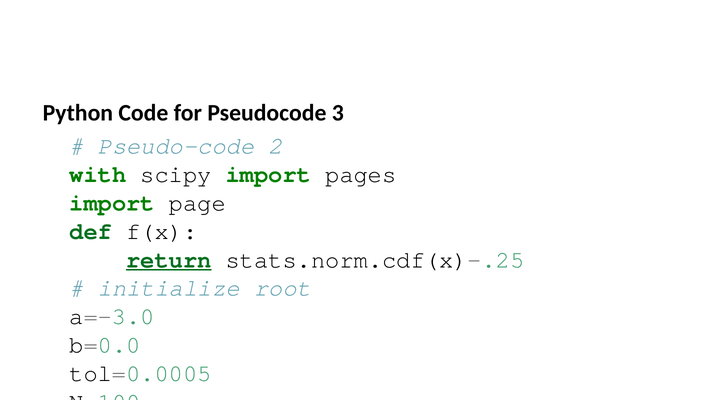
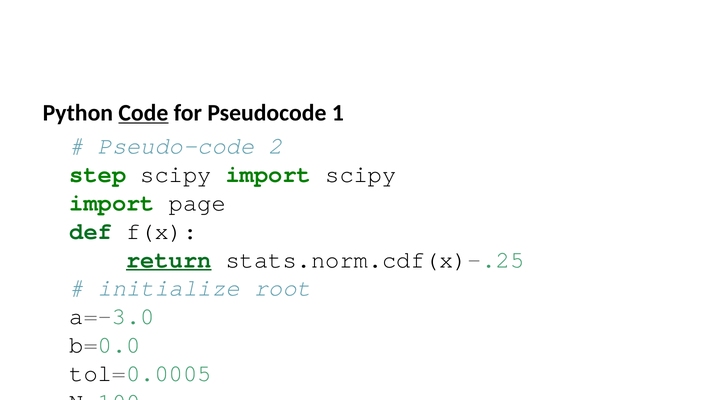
Code underline: none -> present (143, 113)
3: 3 -> 1 (338, 113)
with: with -> step (98, 174)
import pages: pages -> scipy (361, 174)
